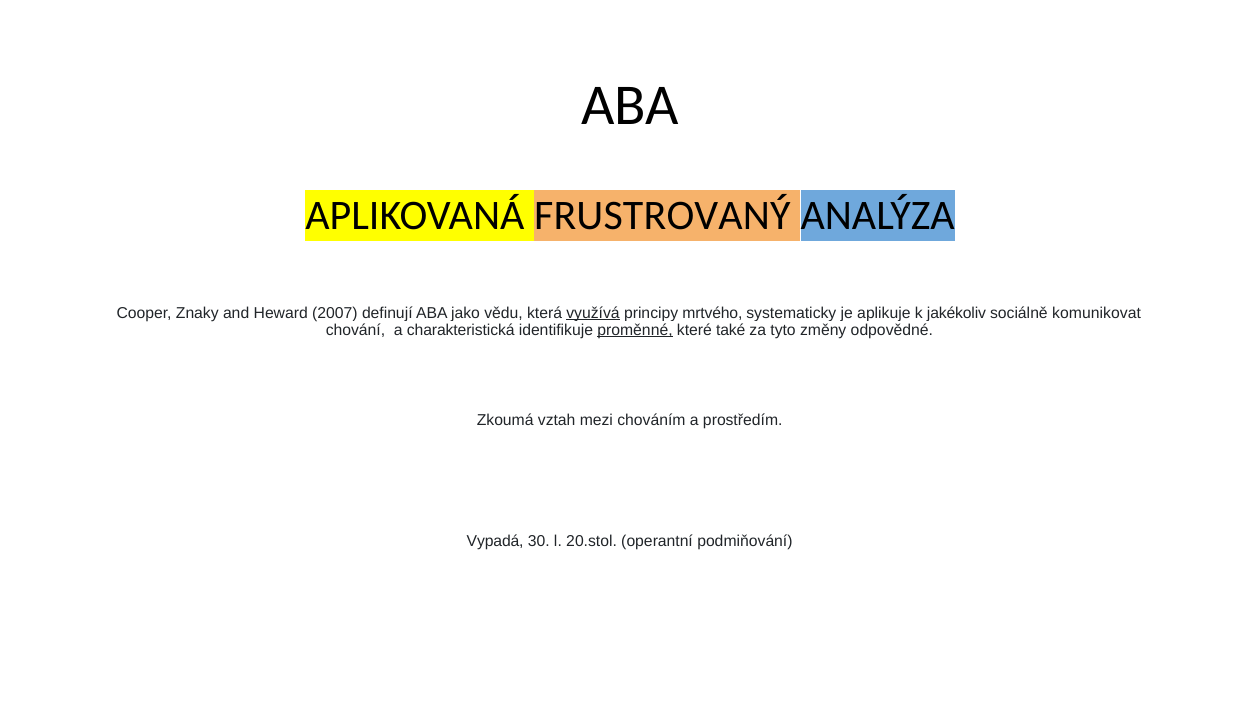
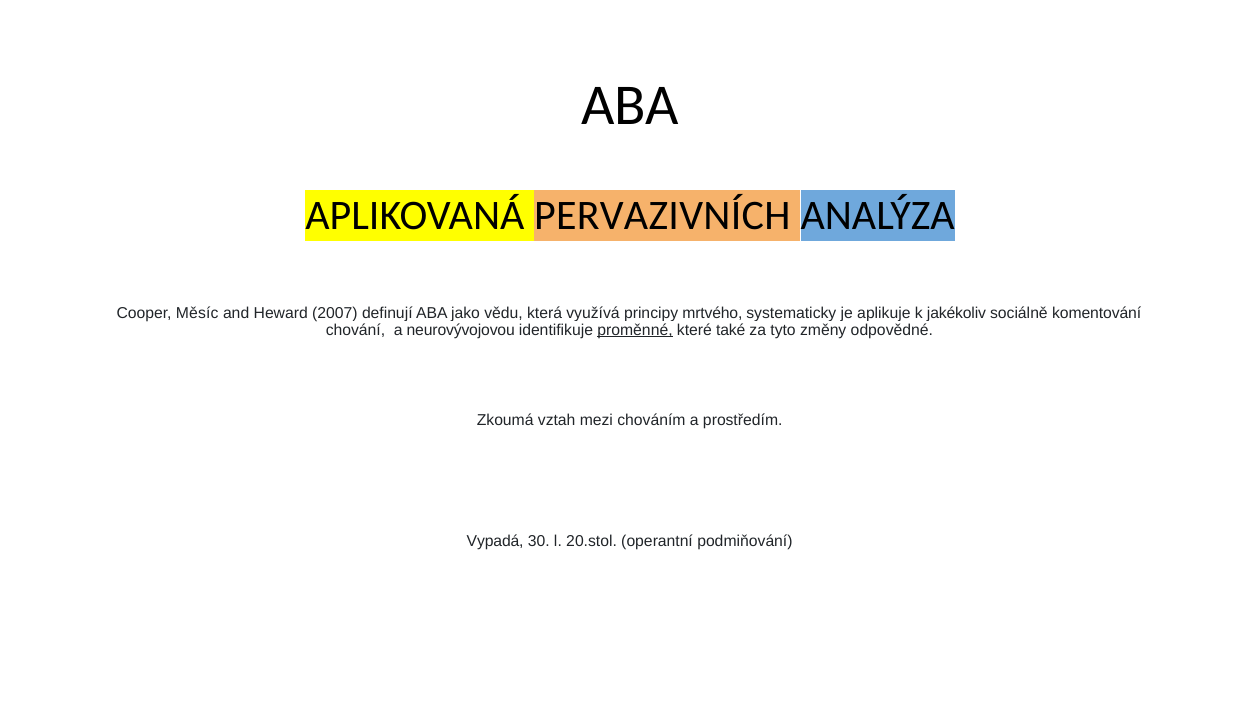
FRUSTROVANÝ: FRUSTROVANÝ -> PERVAZIVNÍCH (662, 216)
Znaky: Znaky -> Měsíc (197, 313)
využívá underline: present -> none (593, 313)
komunikovat: komunikovat -> komentování (1097, 313)
charakteristická: charakteristická -> neurovývojovou (461, 330)
